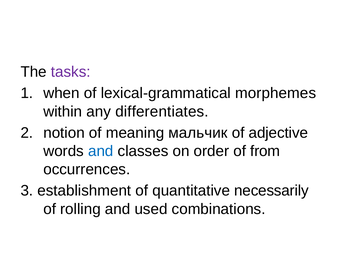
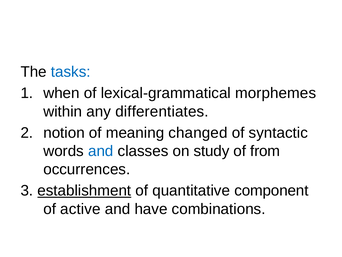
tasks colour: purple -> blue (71, 72)
мальчик: мальчик -> changed (198, 133)
adjective: adjective -> syntactic (278, 133)
order: order -> study (212, 151)
establishment underline: none -> present (84, 190)
necessarily: necessarily -> component (271, 190)
rolling: rolling -> active (80, 209)
used: used -> have (151, 209)
